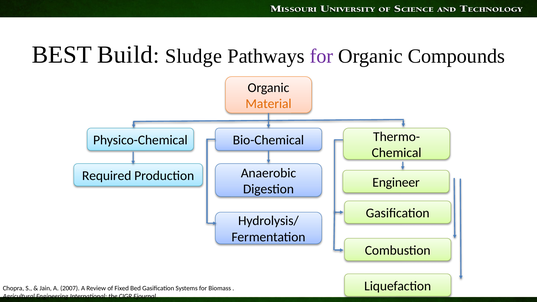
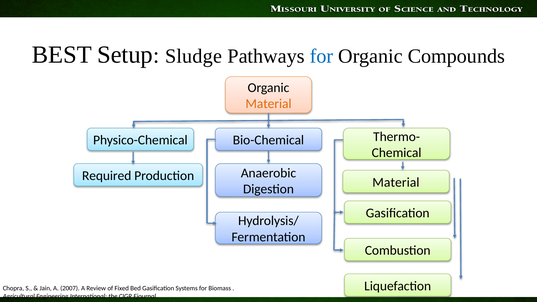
Build: Build -> Setup (125, 55)
for colour: purple -> blue (321, 56)
Engineer: Engineer -> Material (396, 182)
